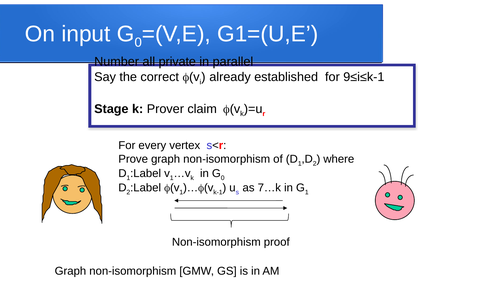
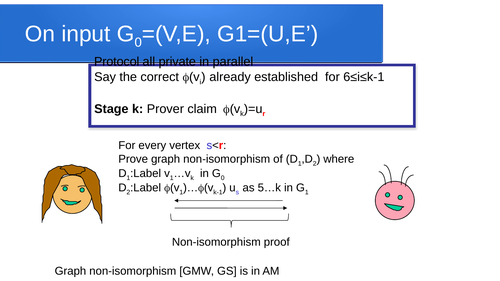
Number: Number -> Protocol (117, 62)
9≤i≤k-1: 9≤i≤k-1 -> 6≤i≤k-1 (364, 77)
7…k: 7…k -> 5…k (269, 188)
